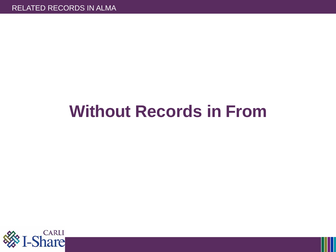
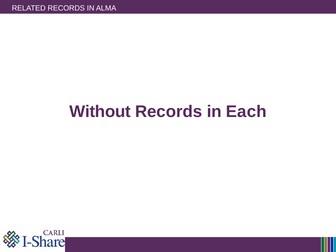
From: From -> Each (246, 112)
